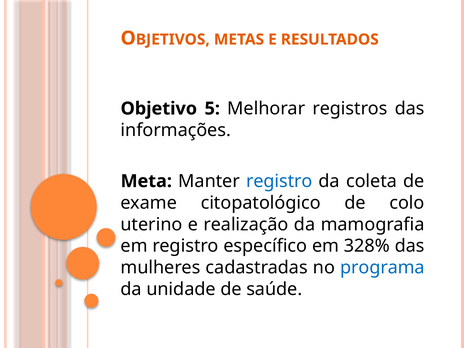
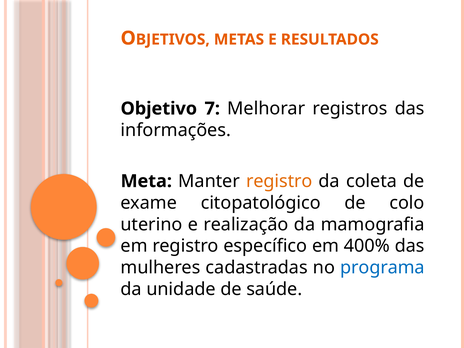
5: 5 -> 7 (212, 109)
registro colour: blue -> orange (279, 181)
328%: 328% -> 400% (367, 246)
